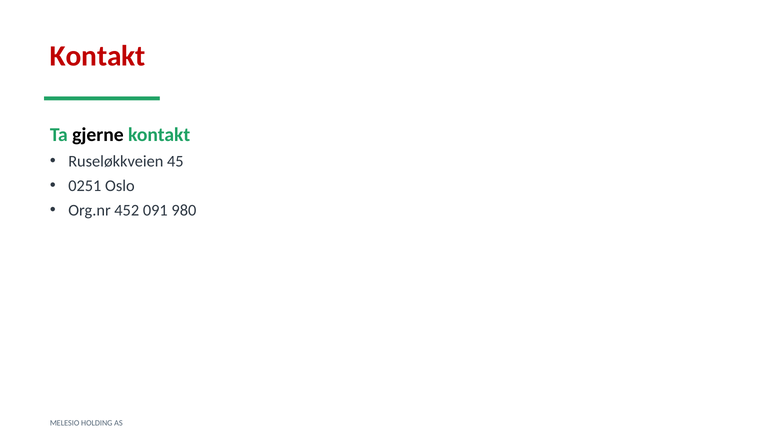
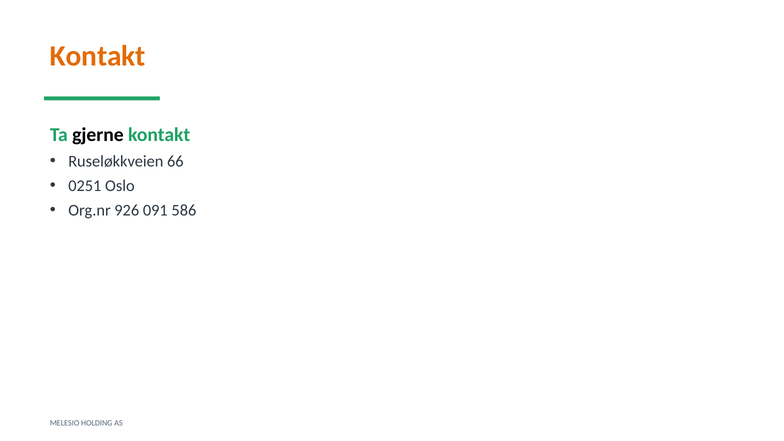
Kontakt colour: red -> orange (98, 56)
45: 45 -> 66 (175, 161)
452: 452 -> 926 (127, 210)
980: 980 -> 586 (184, 210)
